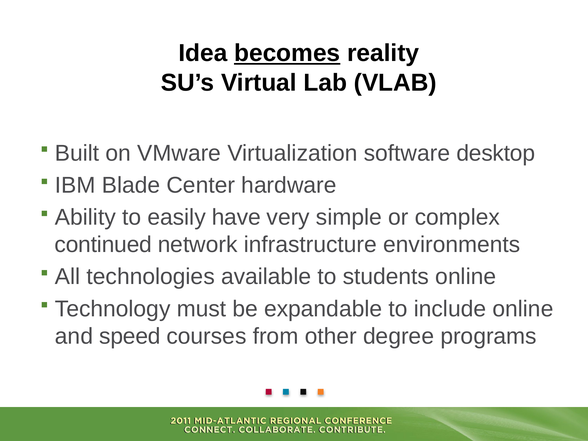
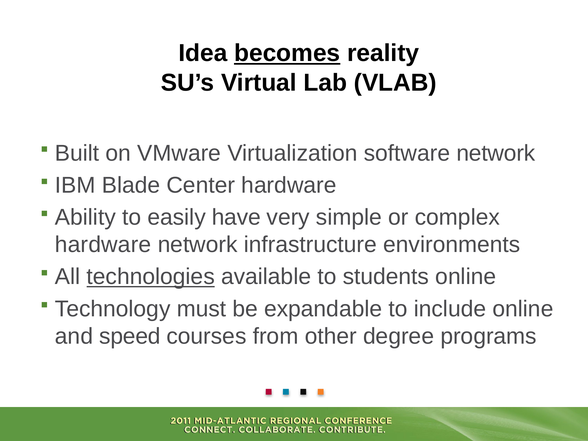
software desktop: desktop -> network (496, 153)
continued: continued -> hardware (103, 245)
technologies underline: none -> present (151, 277)
